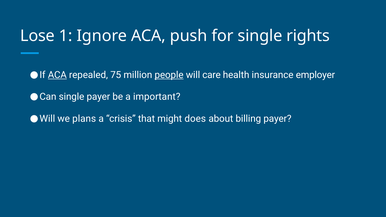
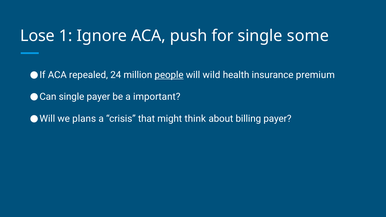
rights: rights -> some (308, 36)
ACA underline: present -> none (57, 75)
75: 75 -> 24 (116, 75)
care: care -> wild (211, 75)
employer: employer -> premium (315, 75)
does: does -> think (195, 119)
